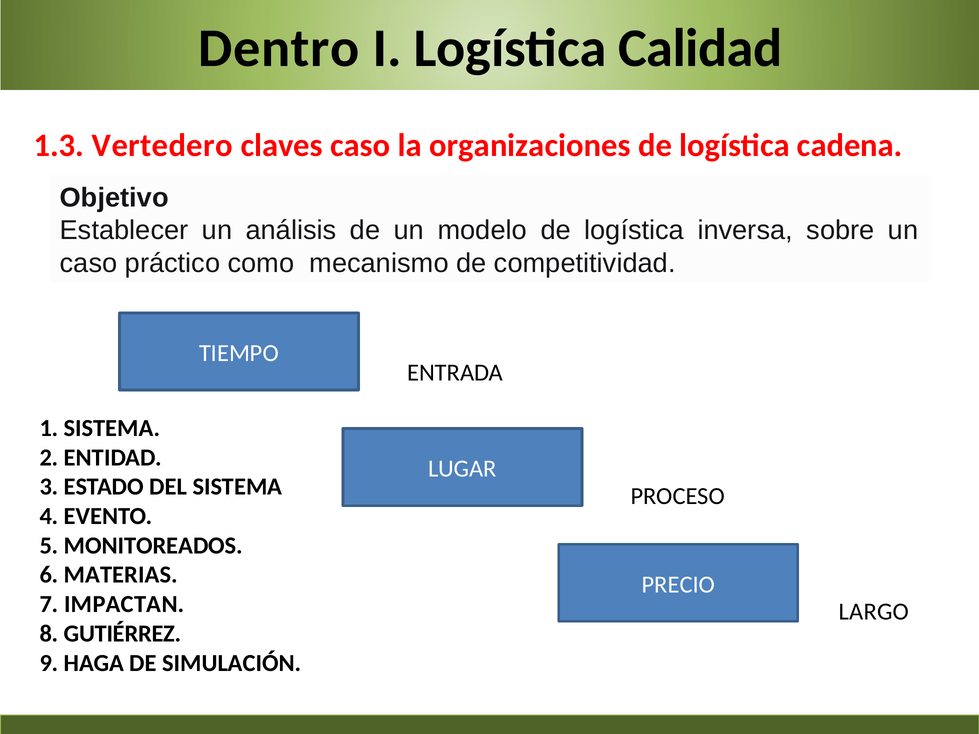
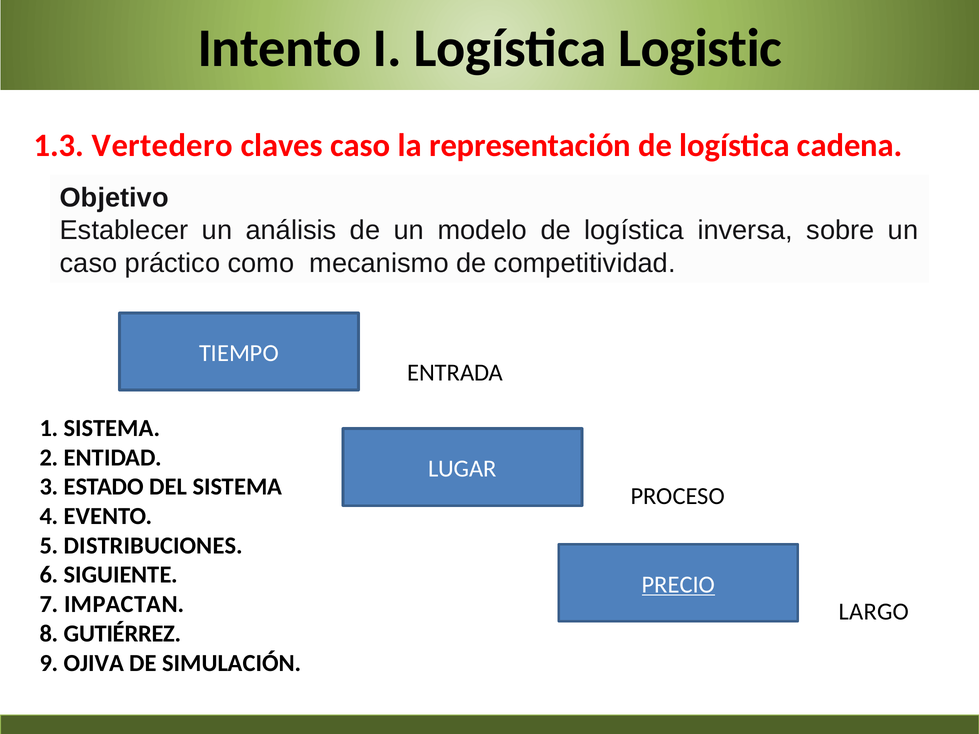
Dentro: Dentro -> Intento (279, 48)
Calidad: Calidad -> Logistic (700, 48)
organizaciones: organizaciones -> representación (530, 146)
MONITOREADOS: MONITOREADOS -> DISTRIBUCIONES (153, 546)
MATERIAS: MATERIAS -> SIGUIENTE (121, 575)
PRECIO underline: none -> present (678, 585)
HAGA: HAGA -> OJIVA (94, 663)
